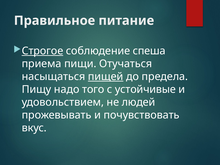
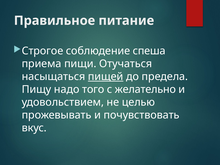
Строгое underline: present -> none (42, 51)
устойчивые: устойчивые -> желательно (145, 89)
людей: людей -> целью (138, 102)
